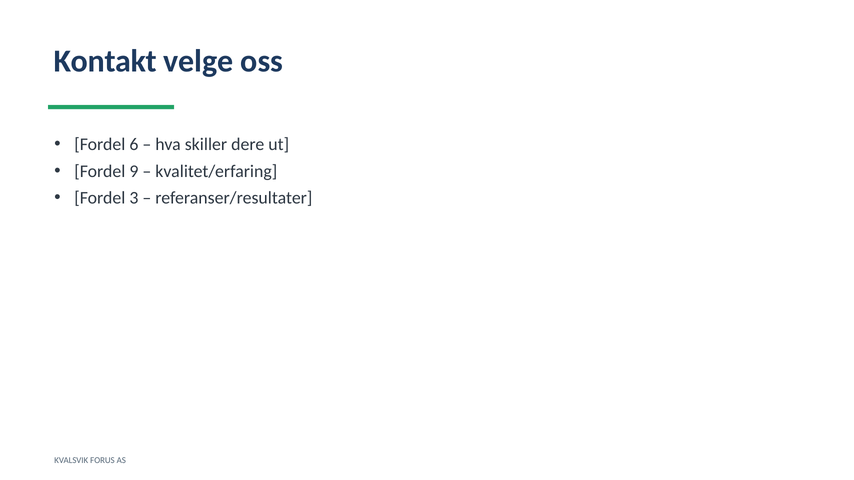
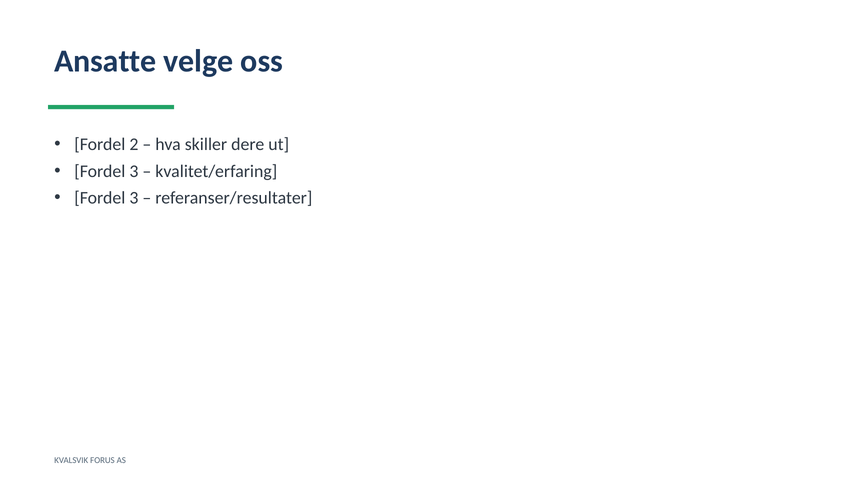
Kontakt: Kontakt -> Ansatte (105, 61)
6: 6 -> 2 (134, 145)
9: 9 -> 3 (134, 171)
